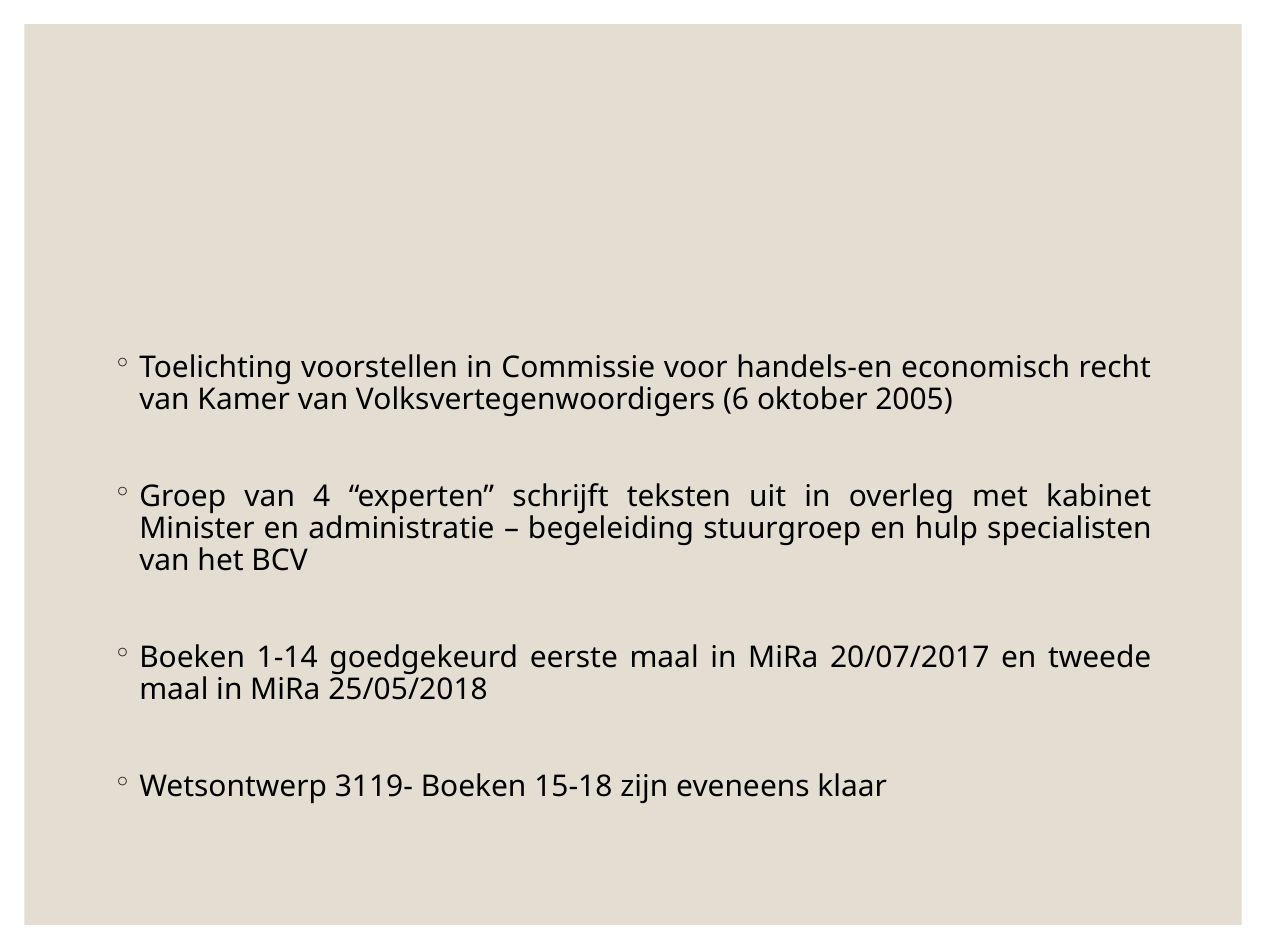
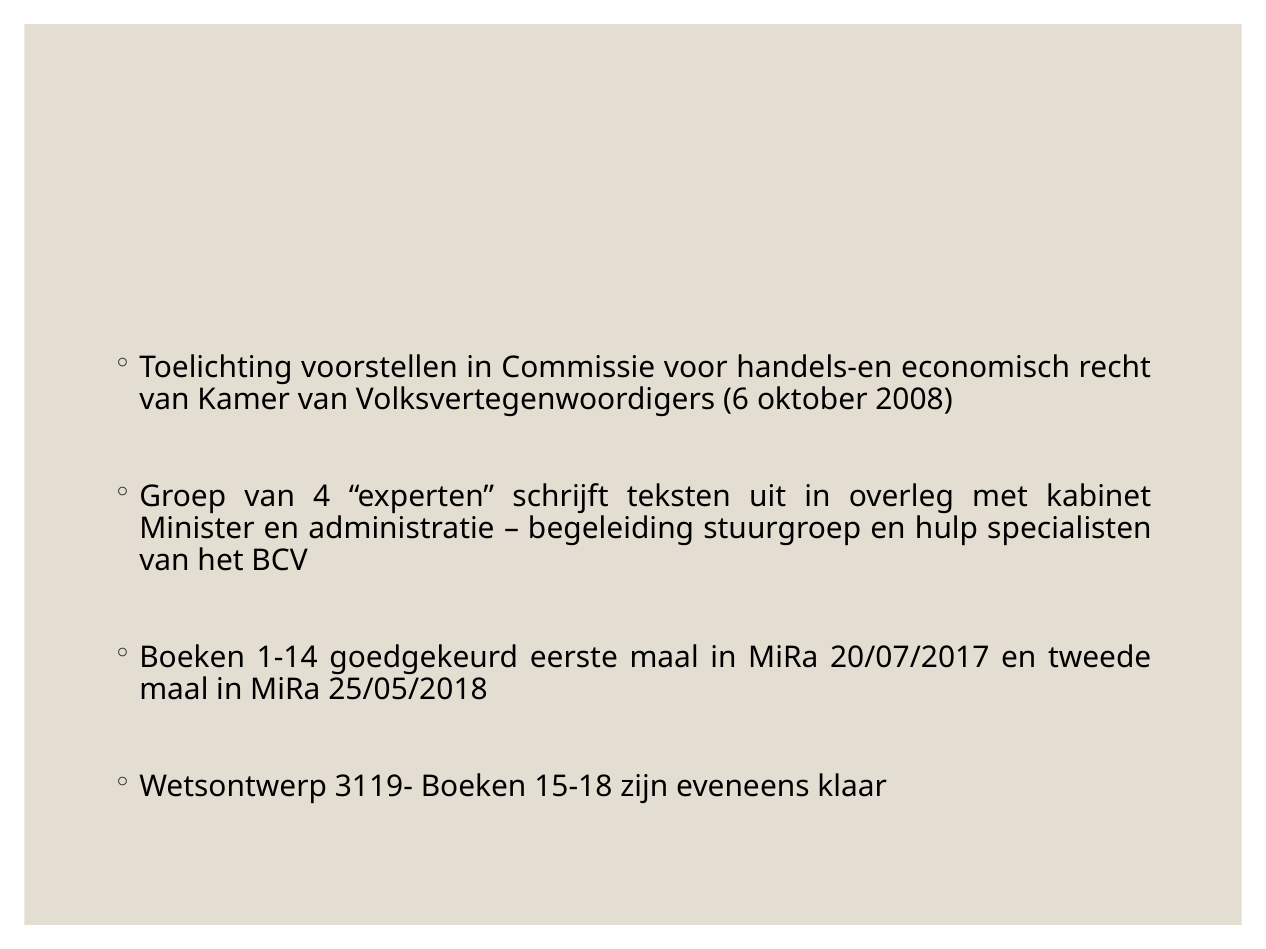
2005: 2005 -> 2008 (914, 400)
